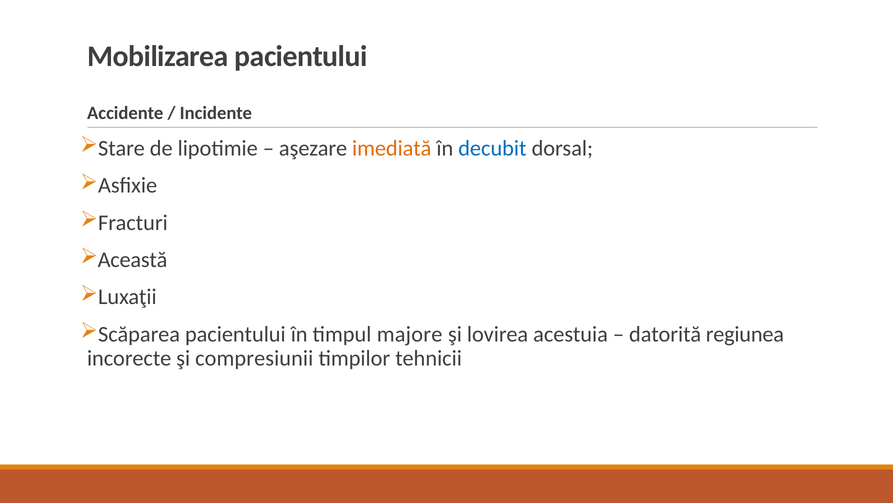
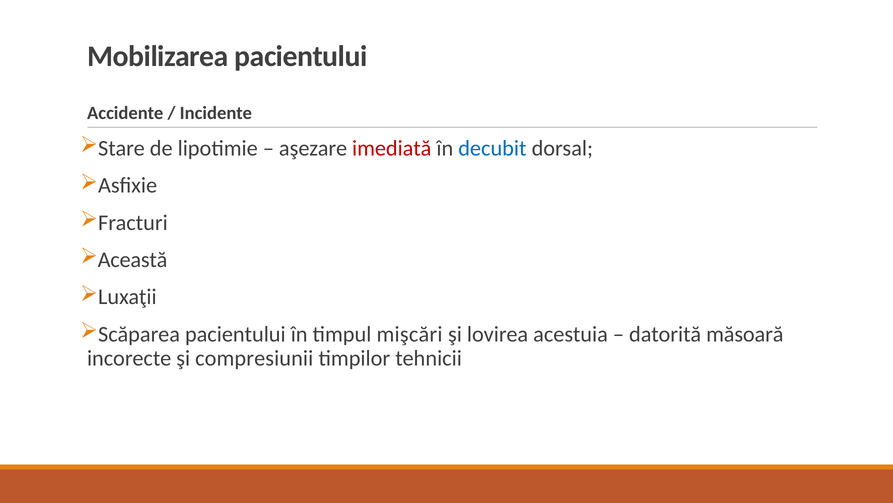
imediată colour: orange -> red (392, 148)
majore: majore -> mişcări (410, 334)
regiunea: regiunea -> măsoară (745, 334)
